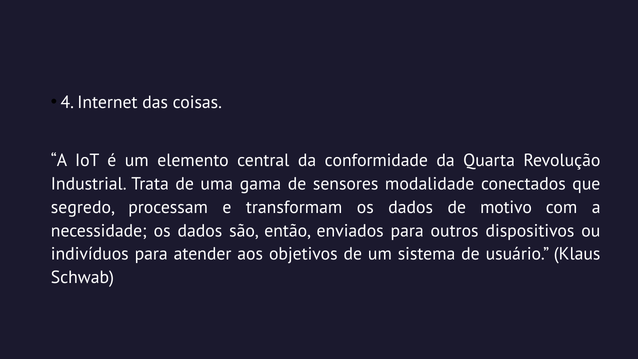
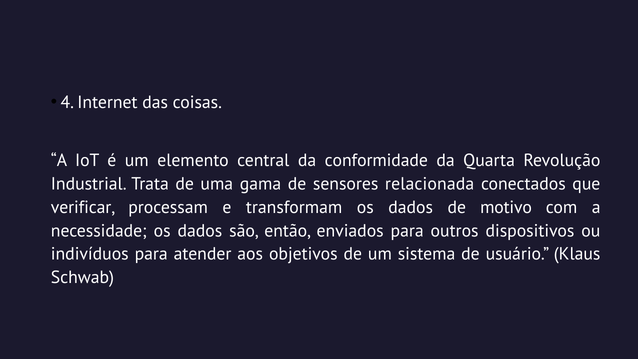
modalidade: modalidade -> relacionada (430, 184)
segredo: segredo -> verificar (83, 207)
